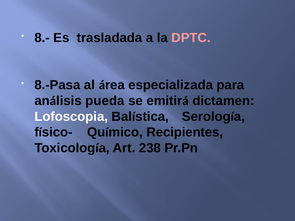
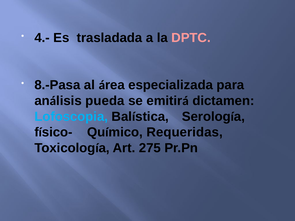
8.-: 8.- -> 4.- (42, 38)
Lofoscopia colour: white -> light blue (71, 117)
Recipientes: Recipientes -> Requeridas (185, 132)
238: 238 -> 275 (150, 148)
